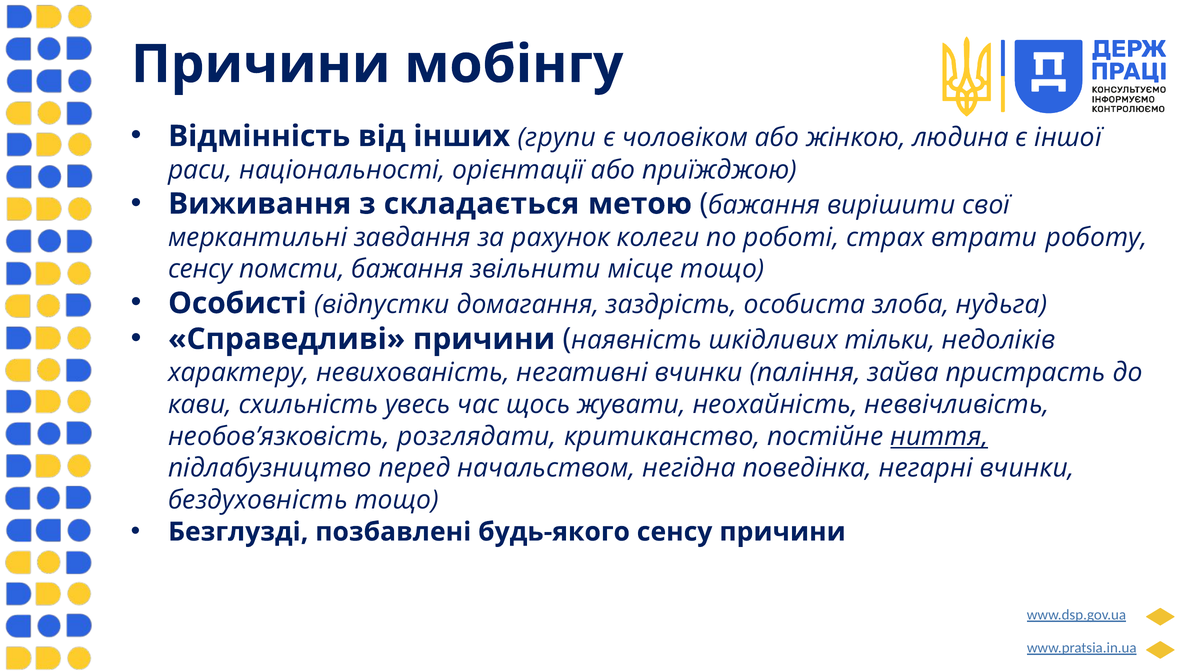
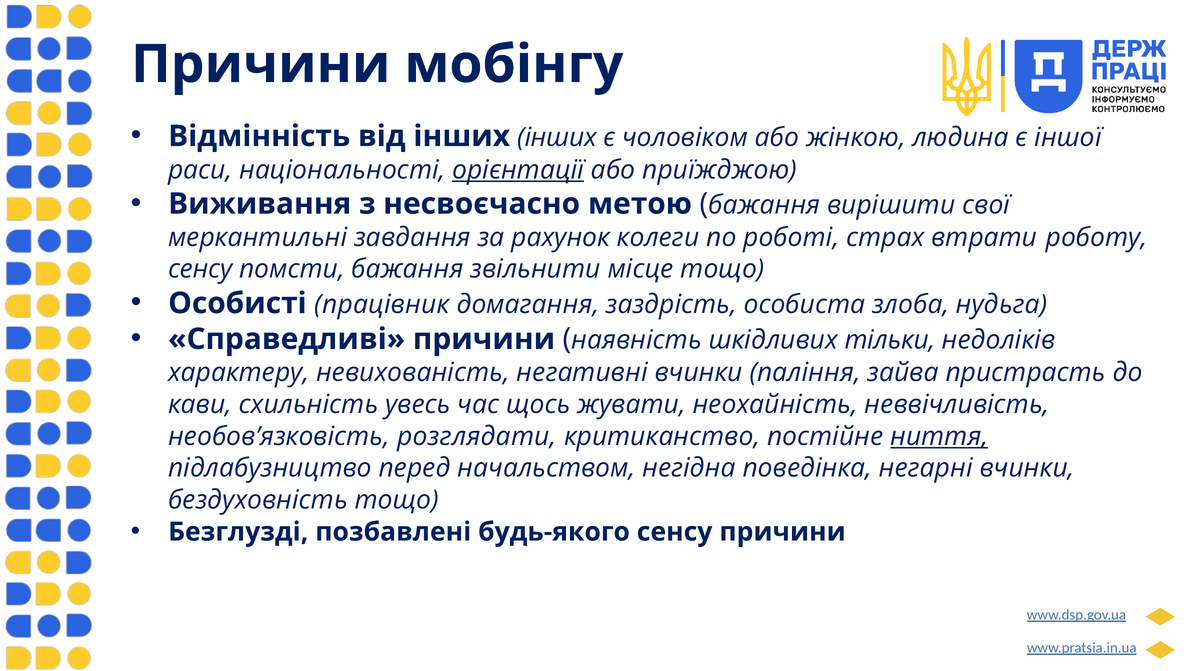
інших групи: групи -> інших (557, 137)
орієнтації underline: none -> present (518, 170)
складається: складається -> несвоєчасно (482, 204)
відпустки: відпустки -> працівник (382, 305)
